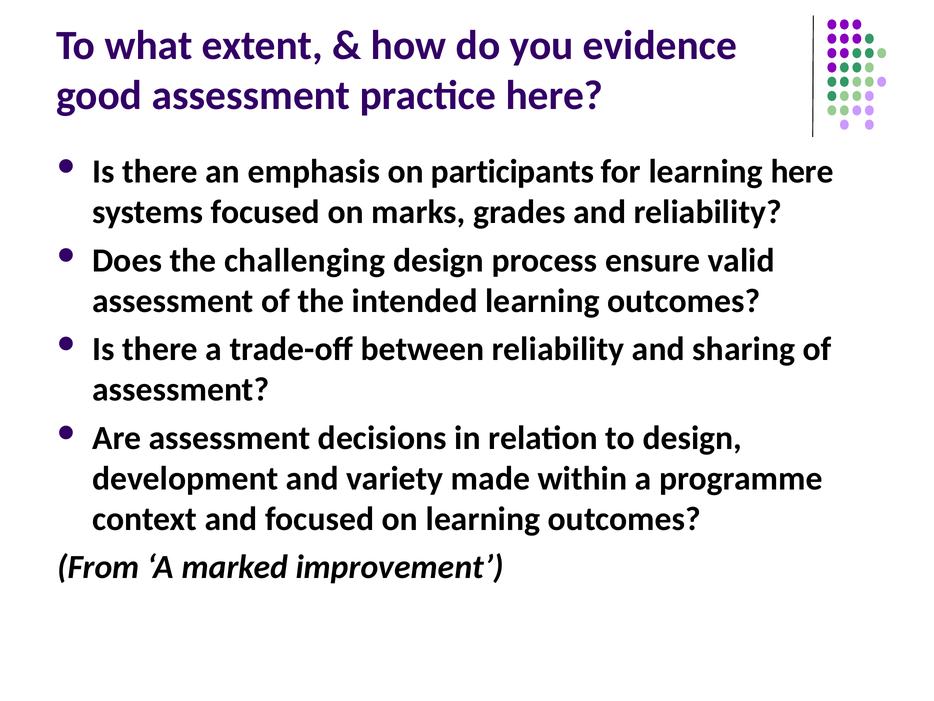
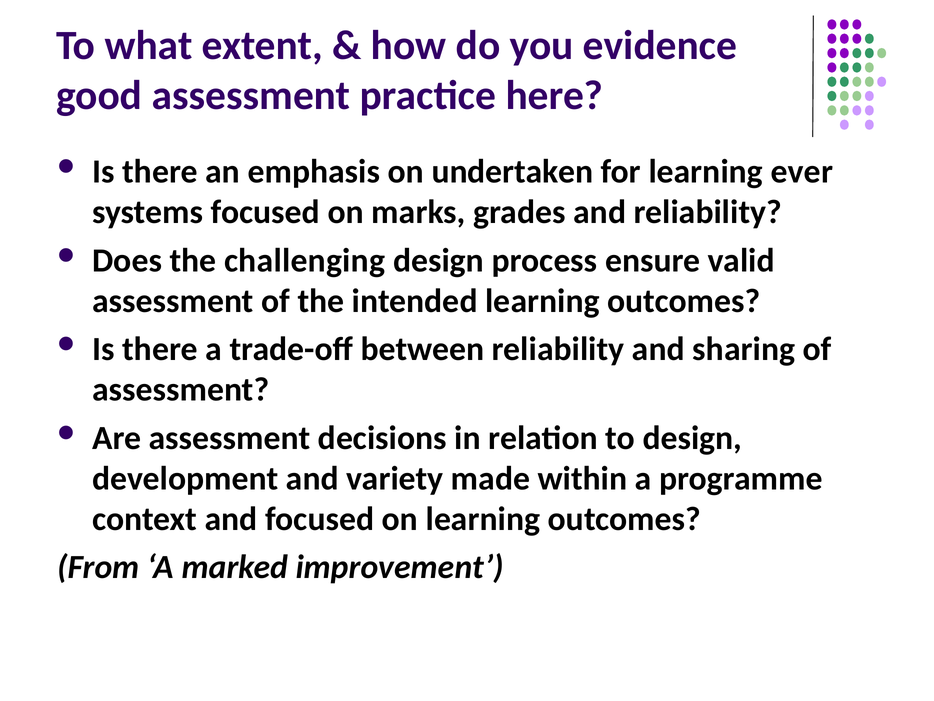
participants: participants -> undertaken (512, 172)
learning here: here -> ever (802, 172)
